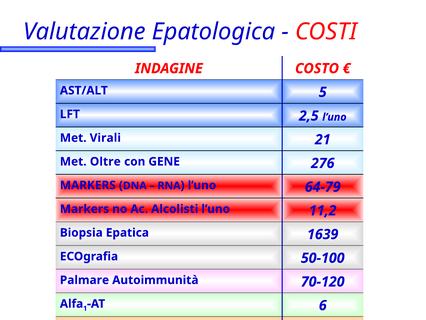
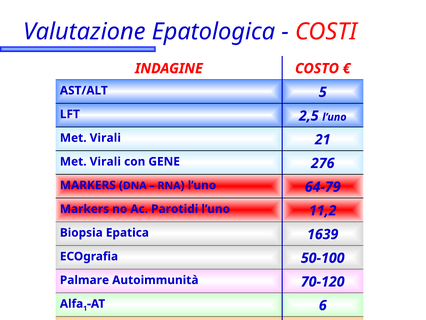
Oltre: Oltre -> Virali (105, 161)
Alcolisti: Alcolisti -> Parotidi (175, 209)
